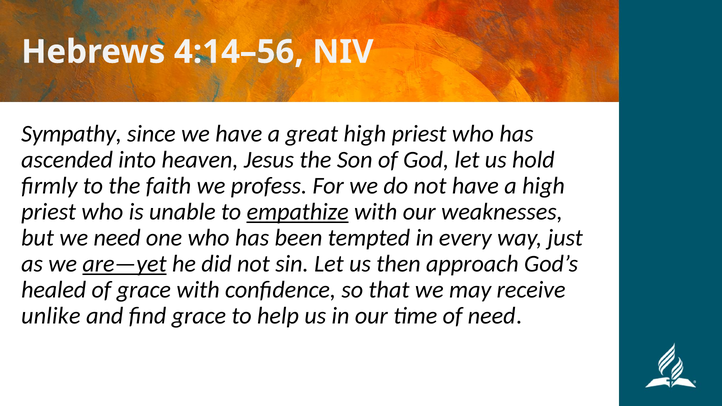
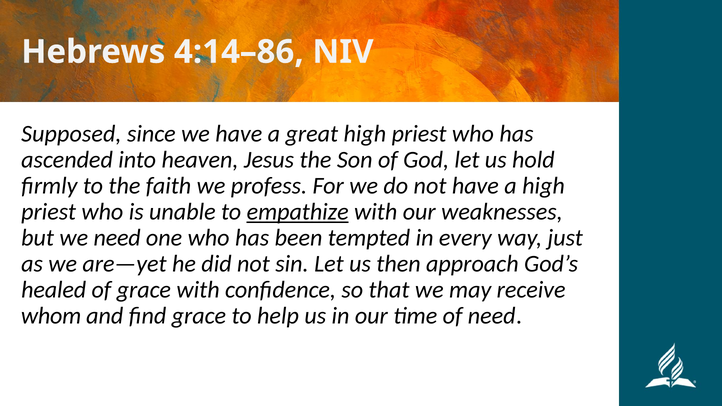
4:14–56: 4:14–56 -> 4:14–86 (239, 52)
Sympathy: Sympathy -> Supposed (71, 134)
are—yet underline: present -> none (125, 264)
unlike: unlike -> whom (51, 316)
